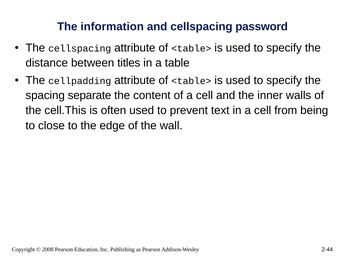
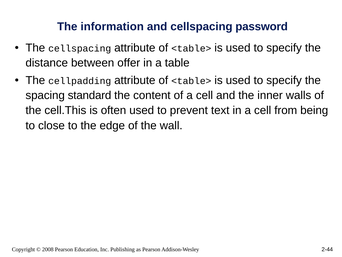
titles: titles -> offer (129, 63)
separate: separate -> standard (90, 95)
